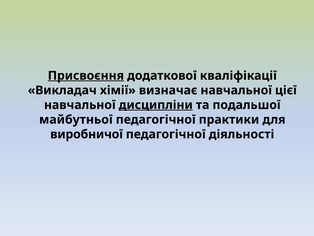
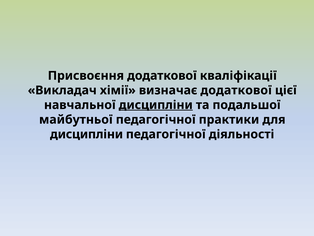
Присвоєння underline: present -> none (86, 75)
визначає навчальної: навчальної -> додаткової (236, 90)
виробничої: виробничої -> дисципліни (87, 134)
